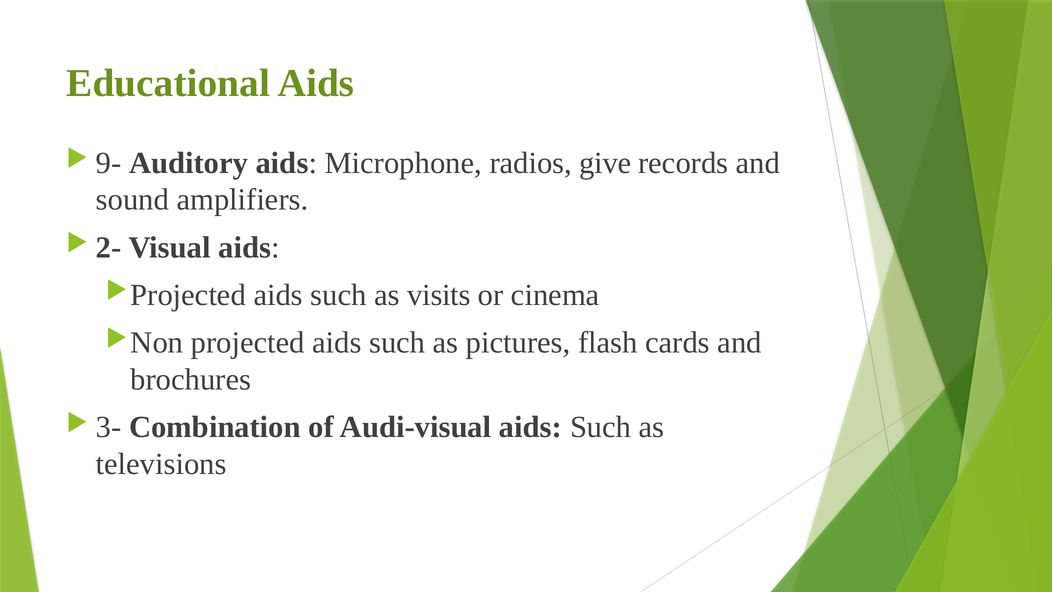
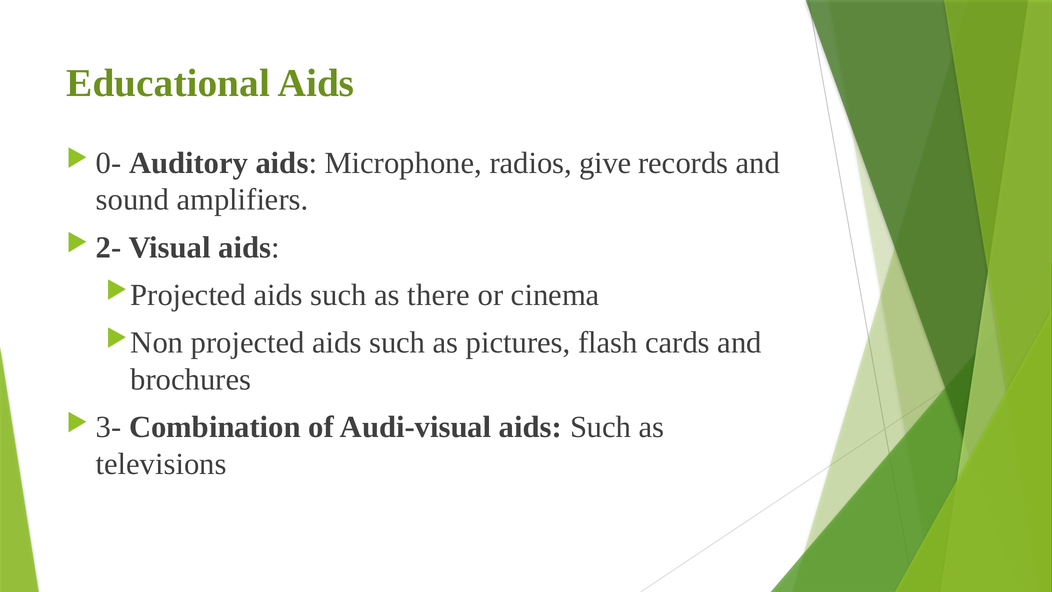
9-: 9- -> 0- (109, 163)
visits: visits -> there (439, 295)
